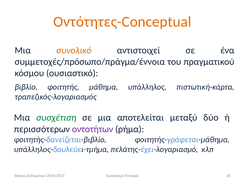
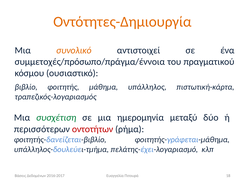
Οντότητες-Conceptual: Οντότητες-Conceptual -> Οντότητες-Δημιουργία (122, 22)
αποτελείται: αποτελείται -> ημερομηνία (141, 117)
οντοτήτων colour: purple -> red (93, 129)
